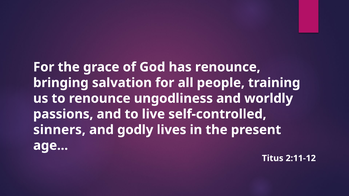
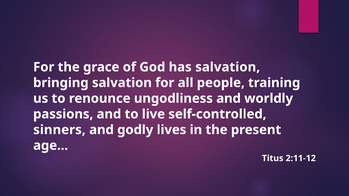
has renounce: renounce -> salvation (228, 67)
